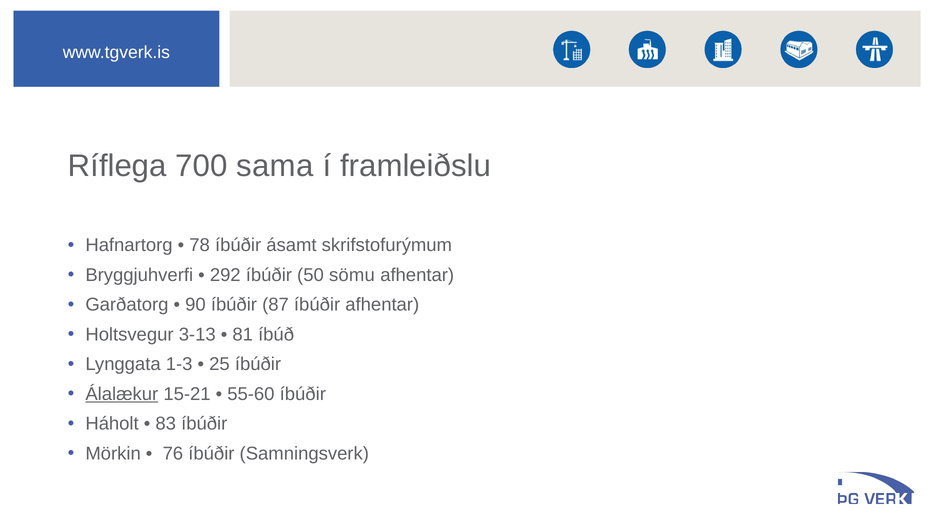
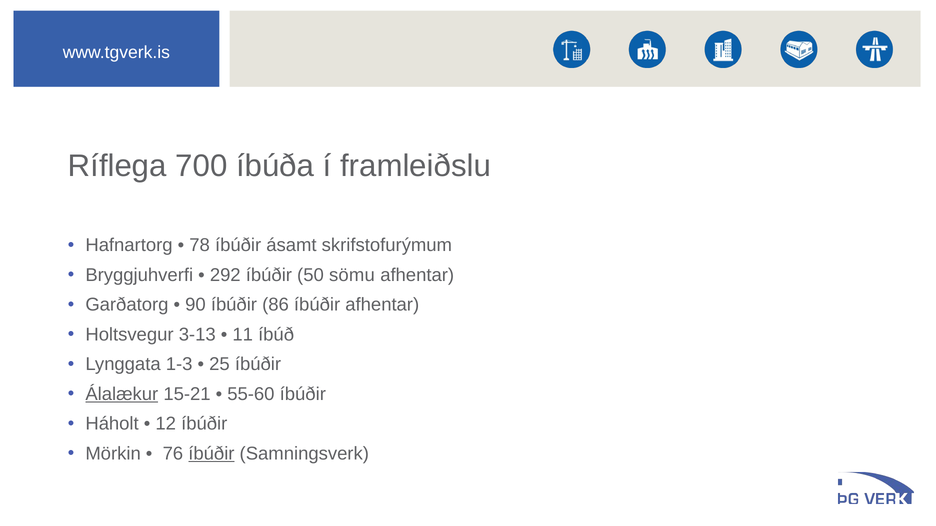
sama: sama -> íbúða (275, 166)
87: 87 -> 86 (276, 305)
81: 81 -> 11 (243, 335)
83: 83 -> 12 (166, 424)
íbúðir underline: none -> present (211, 454)
